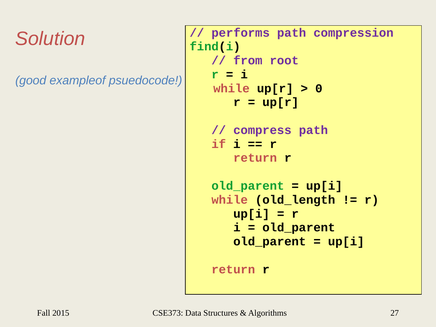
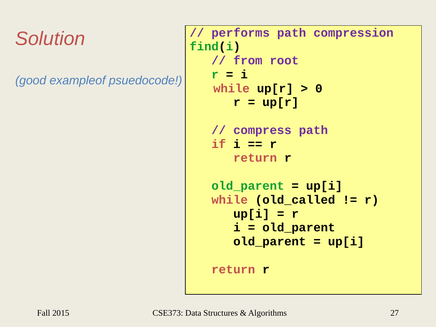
old_length: old_length -> old_called (295, 200)
